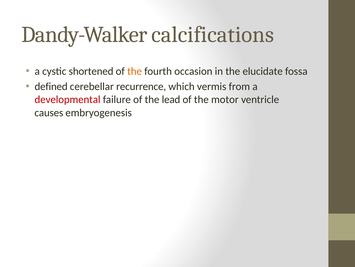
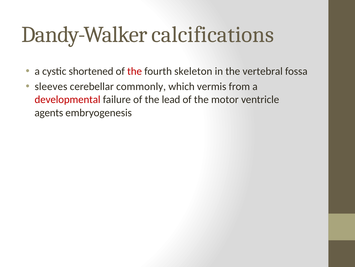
the colour: orange -> red (135, 71)
occasion: occasion -> skeleton (193, 71)
elucidate: elucidate -> vertebral (263, 71)
defined: defined -> sleeves (51, 86)
recurrence: recurrence -> commonly (141, 86)
causes: causes -> agents (49, 112)
